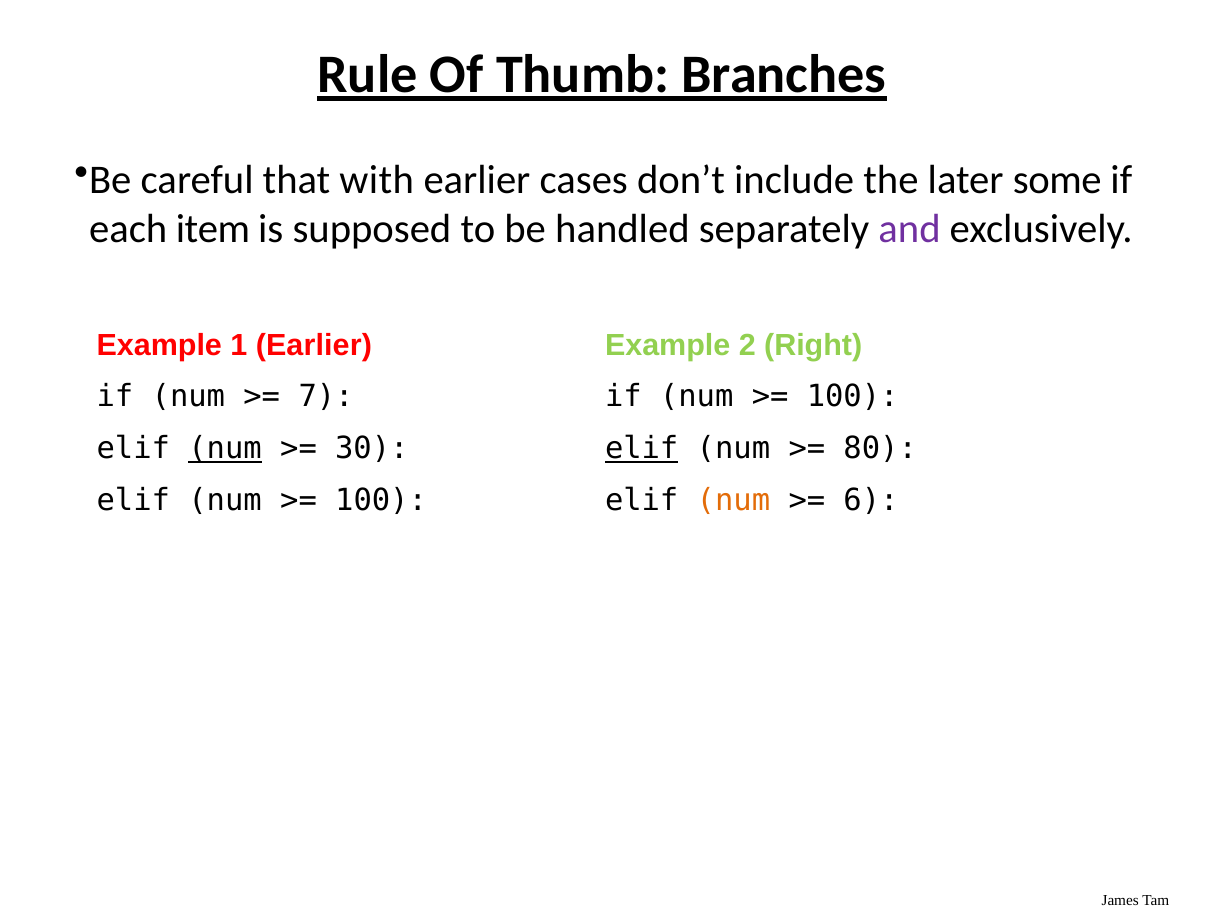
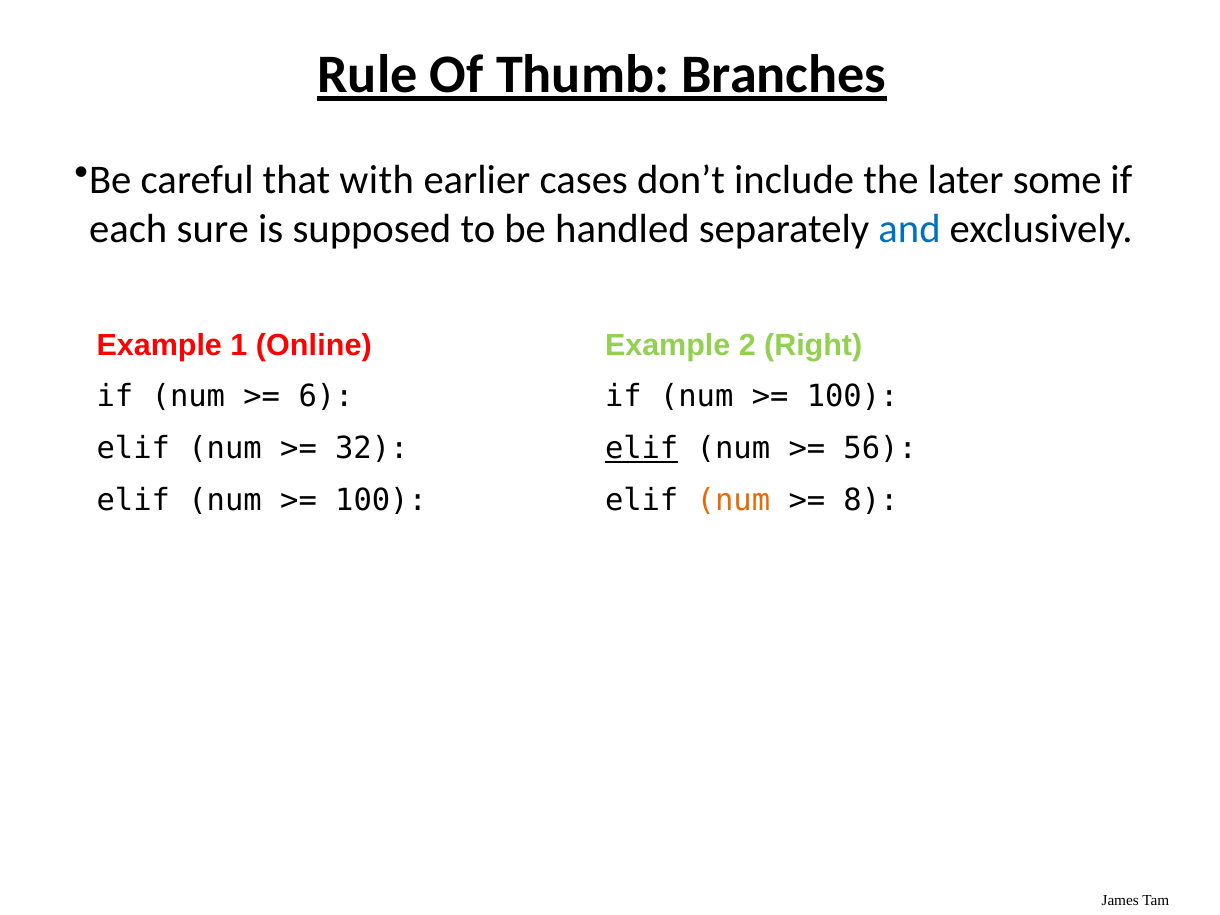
item: item -> sure (213, 229)
and colour: purple -> blue (910, 229)
1 Earlier: Earlier -> Online (314, 345)
7: 7 -> 6 (326, 397)
num underline: present -> none (225, 449)
30: 30 -> 32 (372, 449)
80: 80 -> 56 (880, 449)
6: 6 -> 8 (871, 501)
